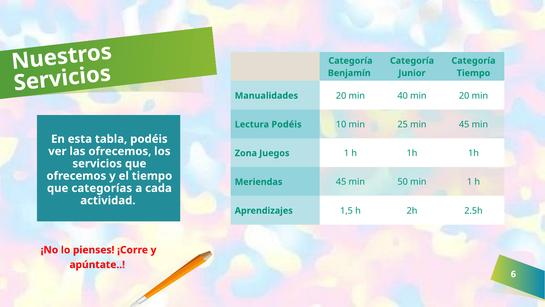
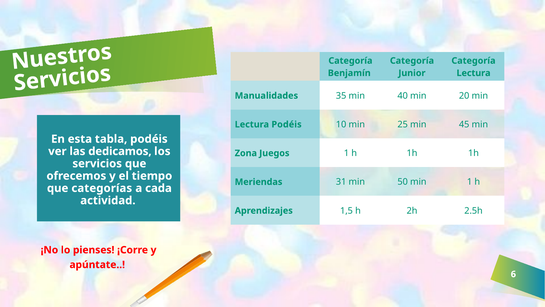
Tiempo: Tiempo -> Lectura (474, 73)
Manualidades 20: 20 -> 35 (341, 96)
las ofrecemos: ofrecemos -> dedicamos (120, 151)
Meriendas 45: 45 -> 31 (341, 182)
